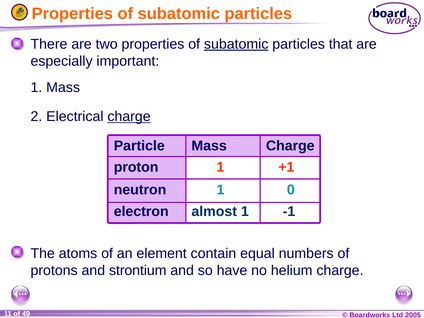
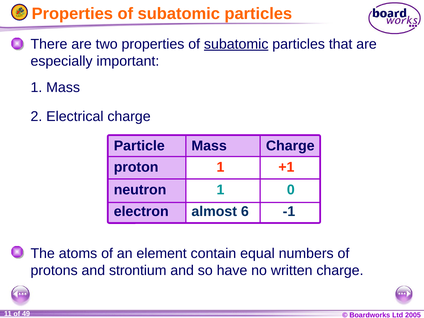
charge underline: present -> none (129, 117)
almost 1: 1 -> 6 (245, 212)
helium: helium -> written (292, 271)
